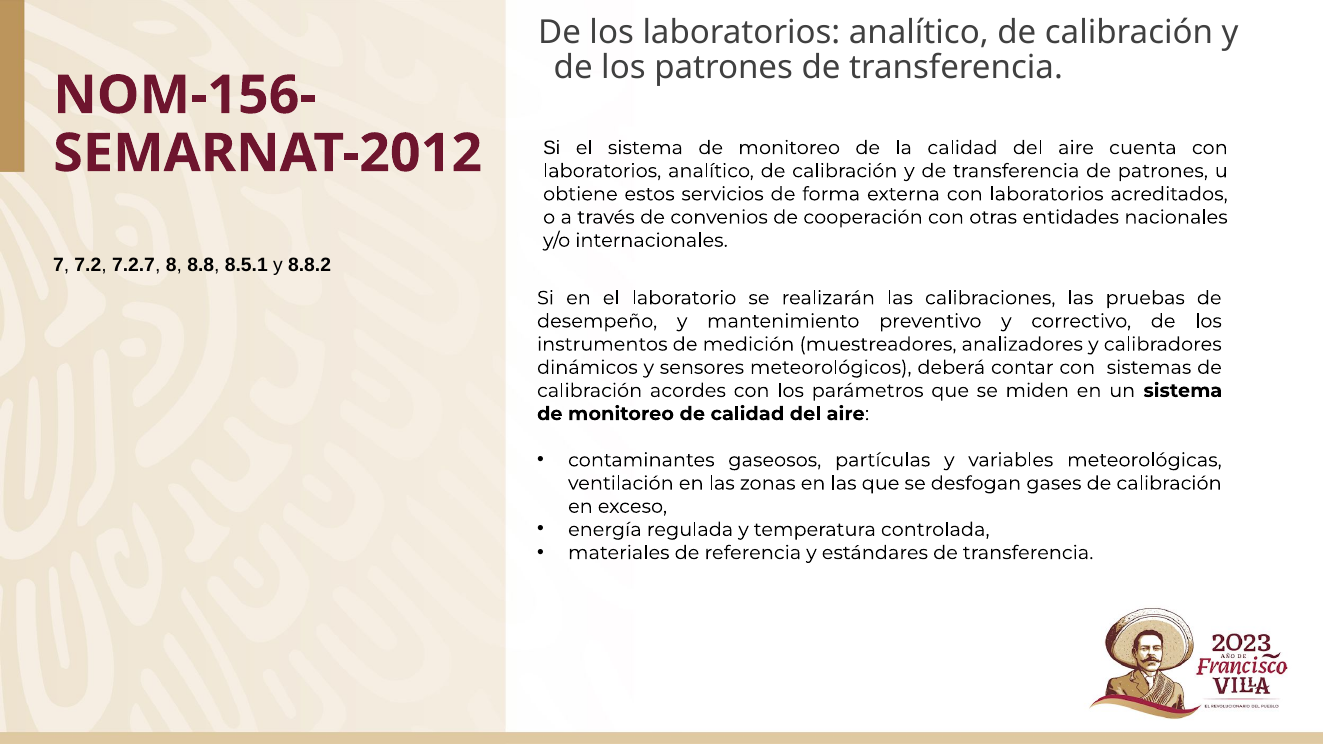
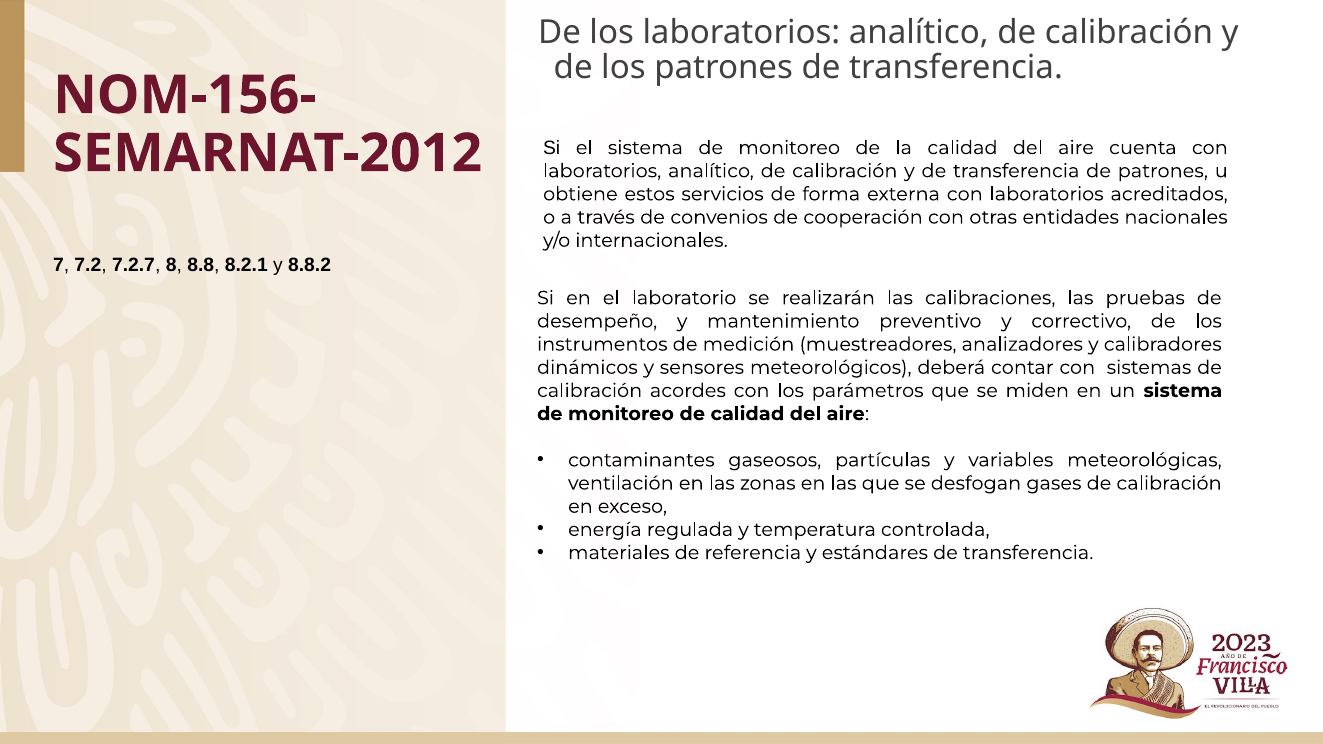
8.5.1: 8.5.1 -> 8.2.1 (246, 266)
